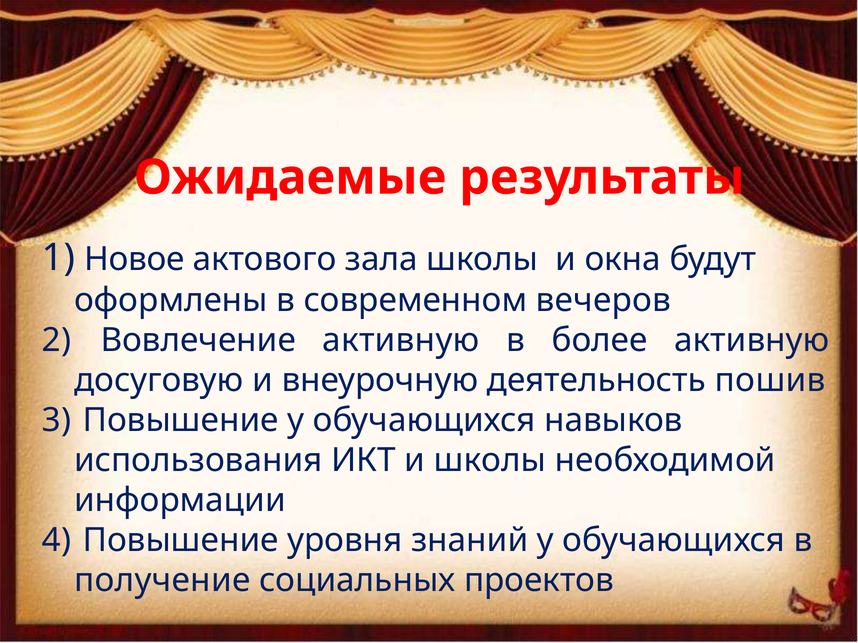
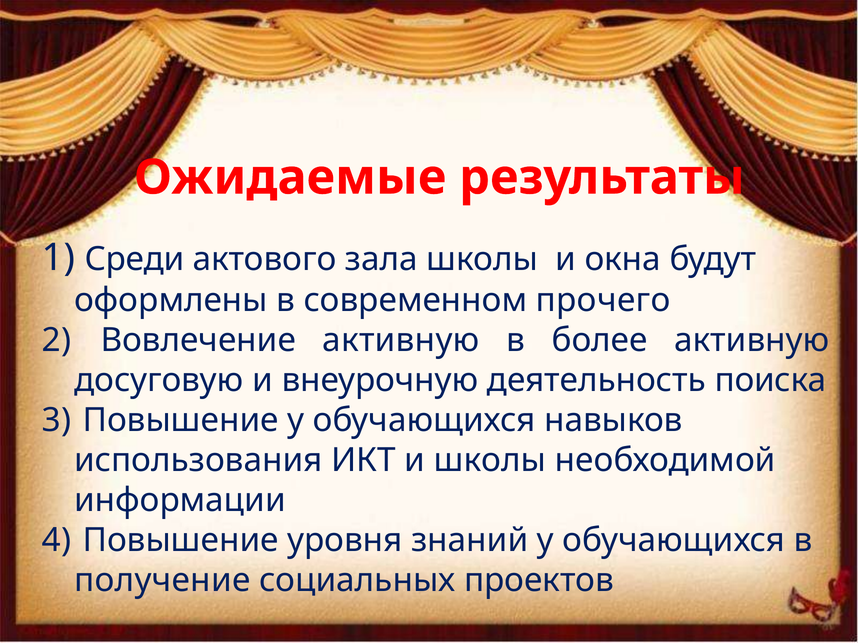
Новое: Новое -> Среди (135, 259)
вечеров: вечеров -> прочего (603, 300)
пошив: пошив -> поиска (771, 380)
